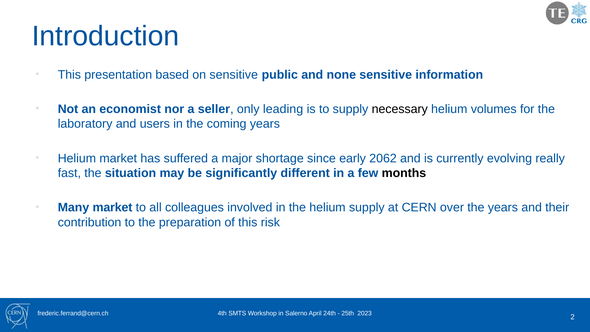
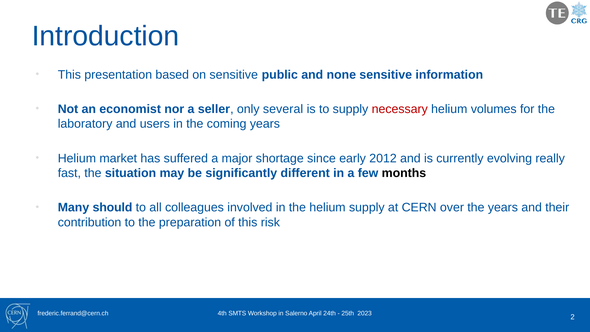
leading: leading -> several (283, 109)
necessary colour: black -> red (400, 109)
2062: 2062 -> 2012 (383, 158)
Many market: market -> should (112, 208)
